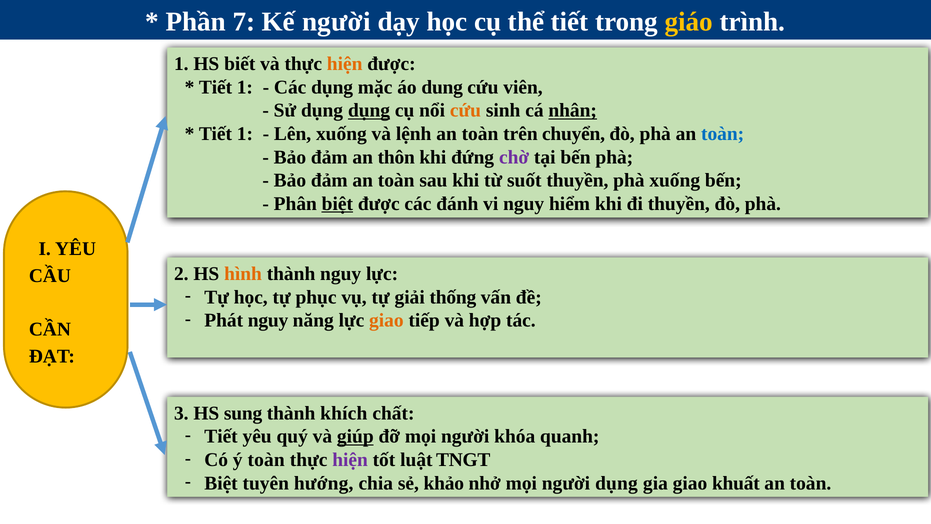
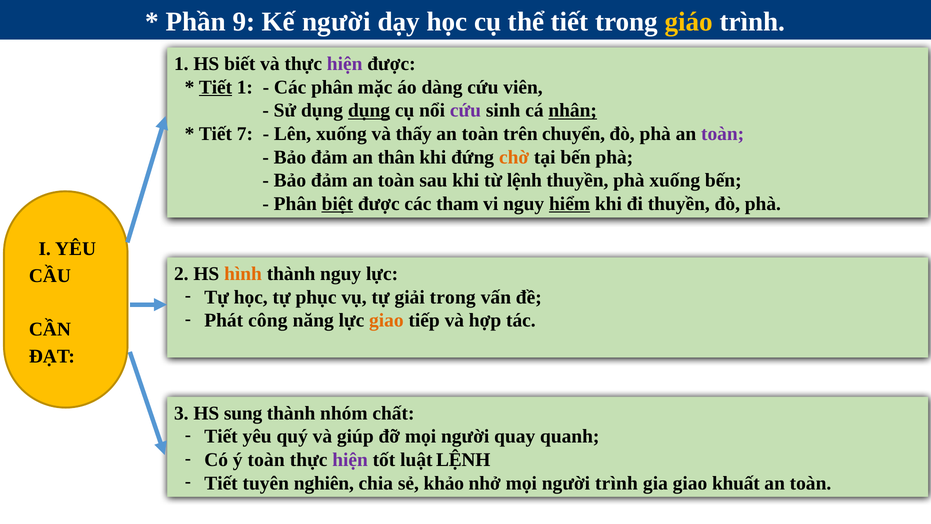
7: 7 -> 9 (244, 22)
hiện colour: orange -> purple (345, 64)
Tiết underline: none -> present (216, 87)
Các dụng: dụng -> phân (332, 87)
dung: dung -> dàng (442, 87)
cứu colour: orange -> purple (465, 111)
1: 1 -> 7 (245, 134)
lệnh: lệnh -> thấy (414, 134)
toàn colour: blue -> purple (723, 134)
thôn: thôn -> thân (396, 157)
chờ colour: purple -> orange (514, 157)
từ suốt: suốt -> lệnh (524, 180)
đánh: đánh -> tham (457, 204)
hiểm underline: none -> present (570, 204)
giải thống: thống -> trong (453, 297)
Phát nguy: nguy -> công (268, 320)
khích: khích -> nhóm (344, 413)
giúp underline: present -> none (355, 436)
khóa: khóa -> quay (515, 436)
luật TNGT: TNGT -> LỆNH (463, 460)
Biệt: Biệt -> Tiết (221, 483)
hướng: hướng -> nghiên (324, 483)
người dụng: dụng -> trình (616, 483)
